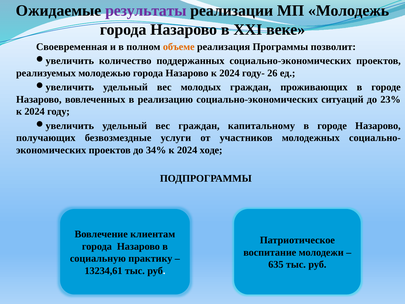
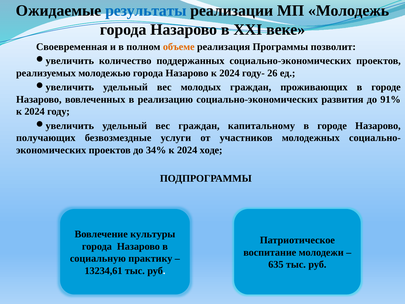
результаты colour: purple -> blue (146, 11)
ситуаций: ситуаций -> развития (342, 99)
23%: 23% -> 91% (391, 99)
клиентам: клиентам -> культуры (153, 234)
